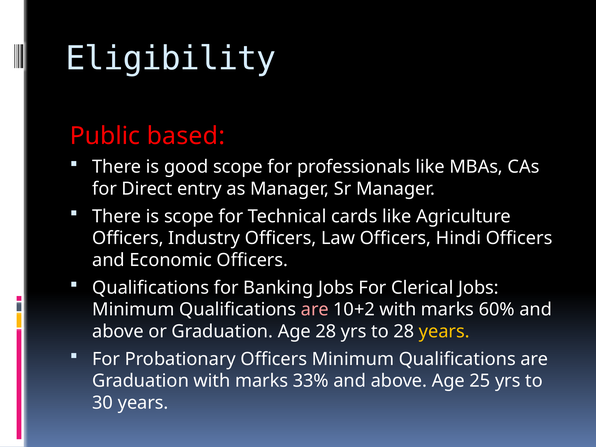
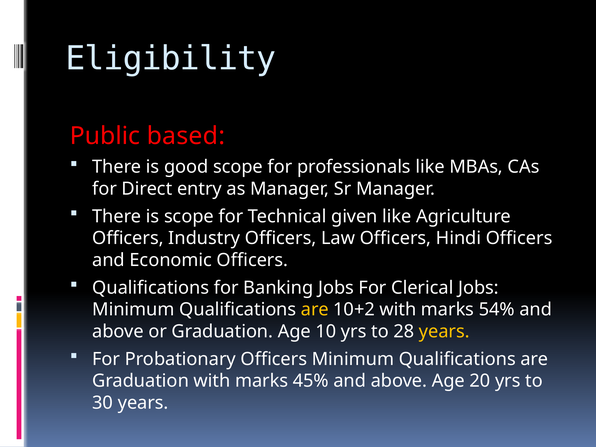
cards: cards -> given (354, 216)
are colour: pink -> yellow (315, 310)
60%: 60% -> 54% (497, 310)
Age 28: 28 -> 10 (326, 331)
33%: 33% -> 45% (311, 381)
25: 25 -> 20 (480, 381)
